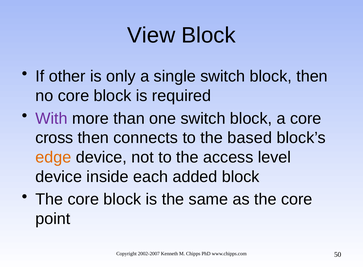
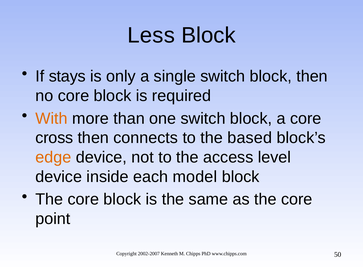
View: View -> Less (151, 35)
other: other -> stays (67, 76)
With colour: purple -> orange (52, 118)
added: added -> model (195, 176)
